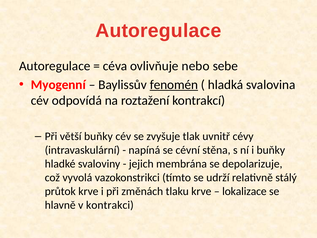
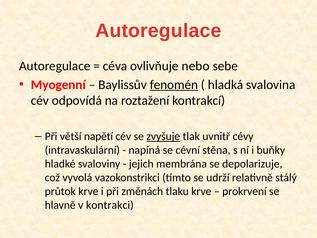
větší buňky: buňky -> napětí (99, 136)
zvyšuje underline: none -> present (163, 136)
lokalizace: lokalizace -> prokrvení (244, 191)
